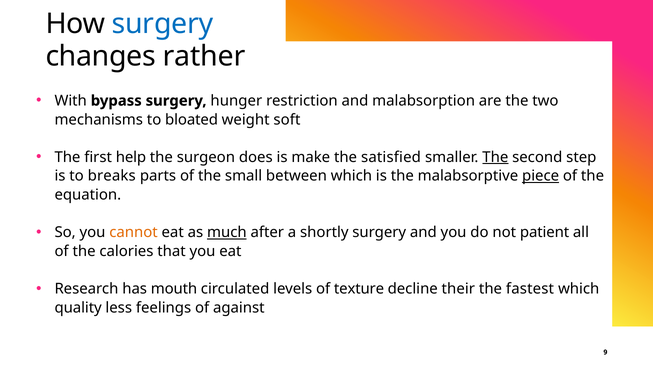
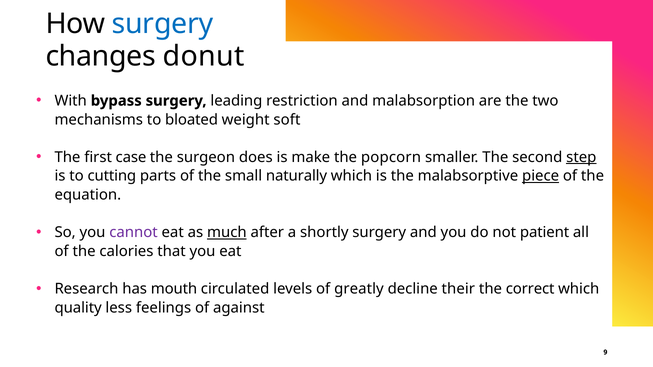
rather: rather -> donut (204, 56)
hunger: hunger -> leading (236, 101)
help: help -> case (131, 157)
satisfied: satisfied -> popcorn (391, 157)
The underline: present -> none (495, 157)
step underline: none -> present (581, 157)
breaks: breaks -> cutting (112, 176)
between: between -> naturally (297, 176)
cannot colour: orange -> purple (134, 233)
texture: texture -> greatly (359, 289)
fastest: fastest -> correct (530, 289)
